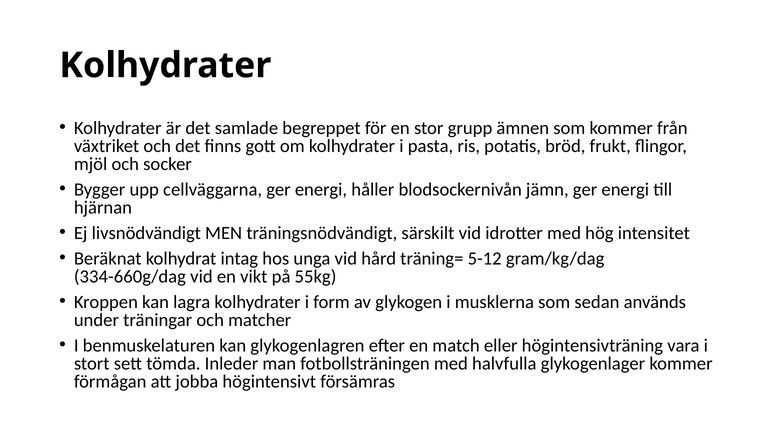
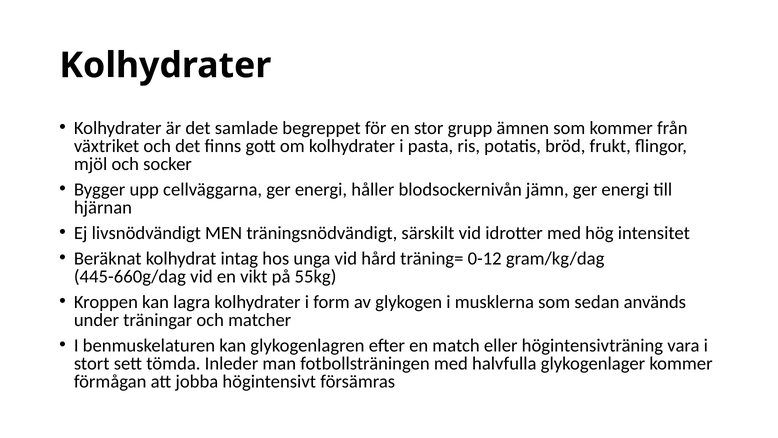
5-12: 5-12 -> 0-12 (485, 258)
334-660g/dag: 334-660g/dag -> 445-660g/dag (130, 276)
